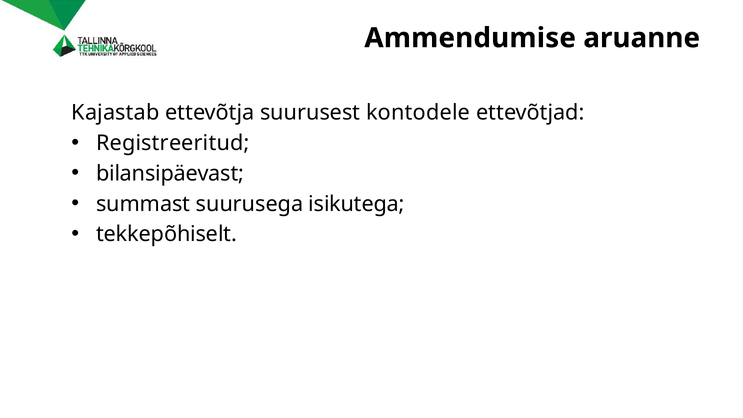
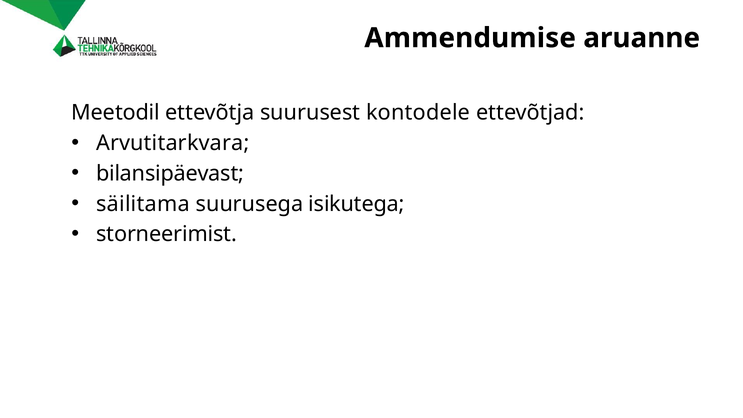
Kajastab: Kajastab -> Meetodil (116, 113)
Registreeritud: Registreeritud -> Arvutitarkvara (173, 143)
summast: summast -> säilitama (143, 204)
tekkepõhiselt: tekkepõhiselt -> storneerimist (167, 234)
